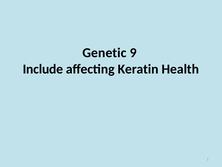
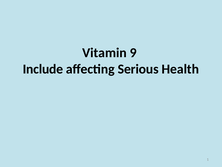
Genetic: Genetic -> Vitamin (104, 53)
Keratin: Keratin -> Serious (138, 69)
